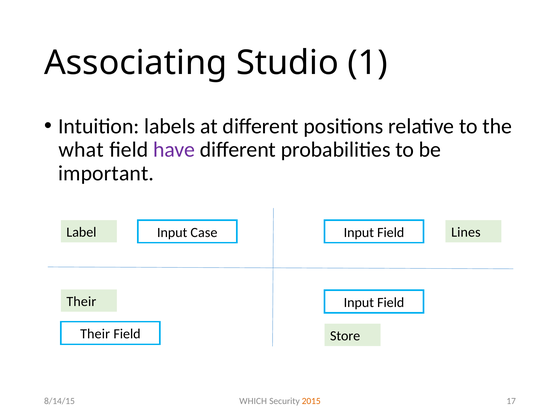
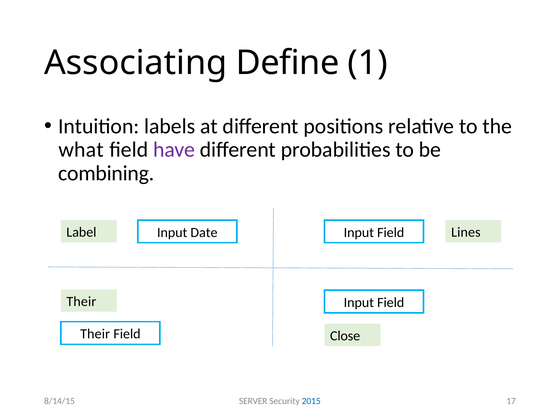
Studio: Studio -> Define (288, 63)
important: important -> combining (106, 173)
Case: Case -> Date (204, 232)
Store: Store -> Close (345, 336)
WHICH: WHICH -> SERVER (253, 401)
2015 colour: orange -> blue (311, 401)
